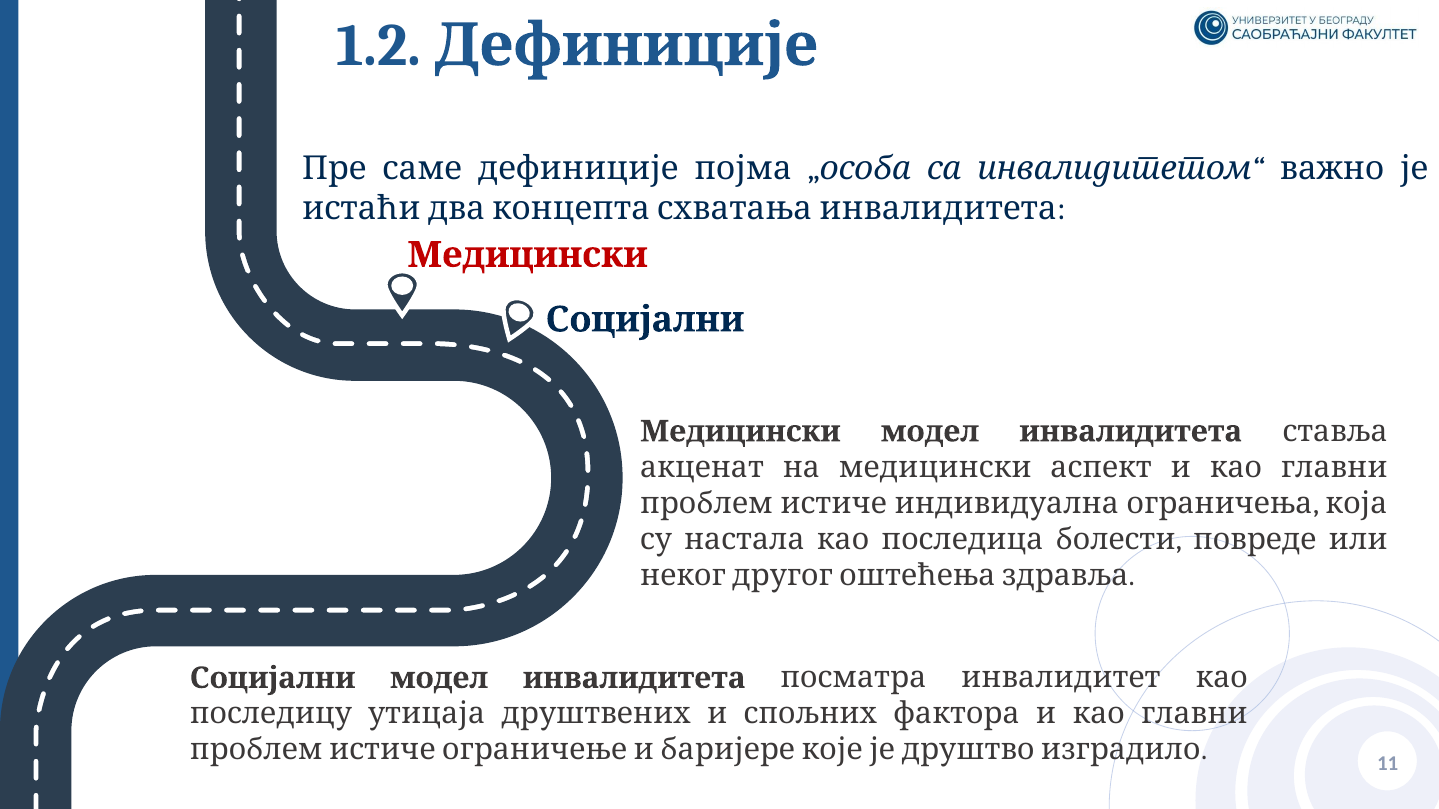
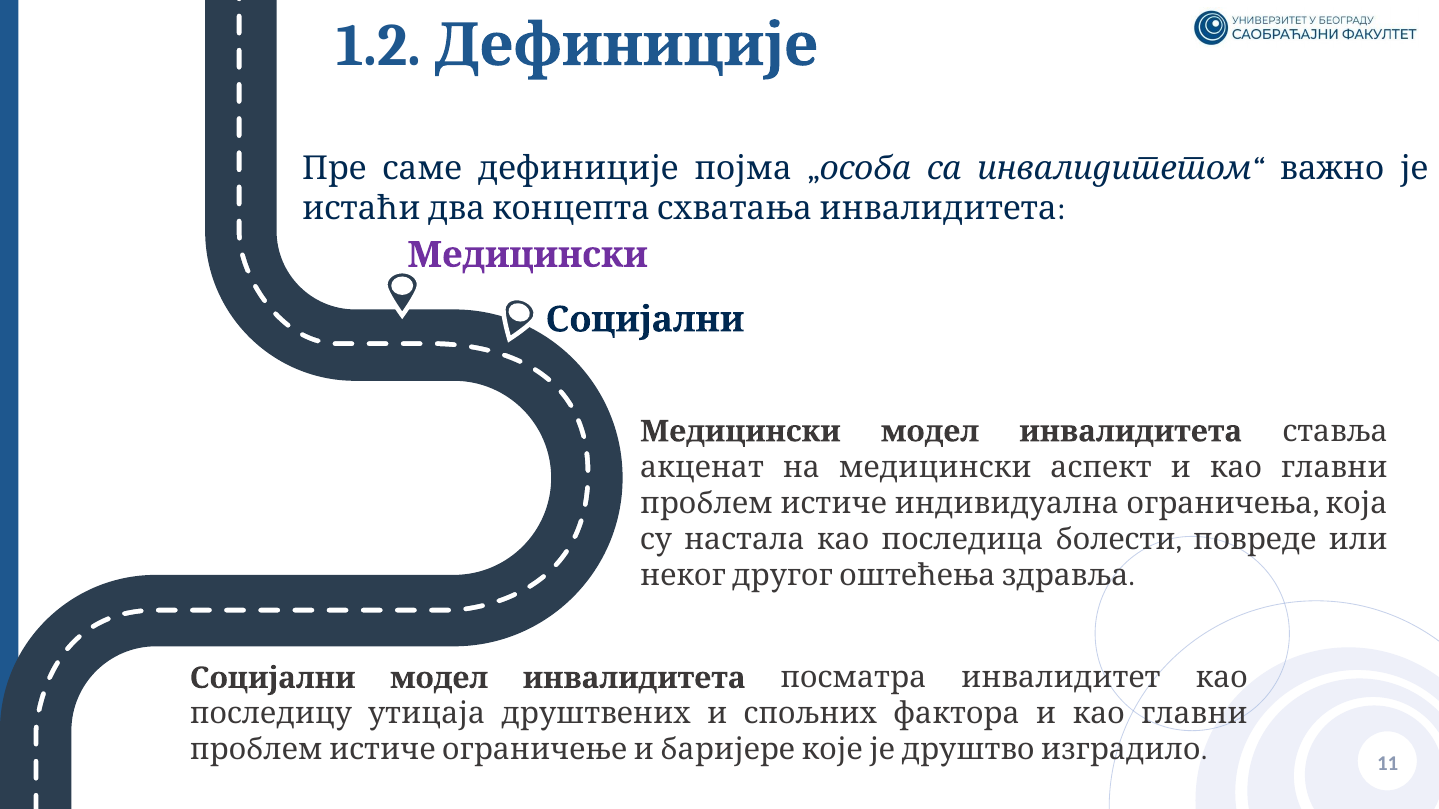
Медицински colour: red -> purple (528, 255)
